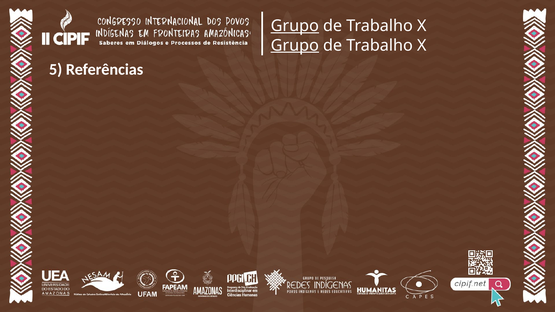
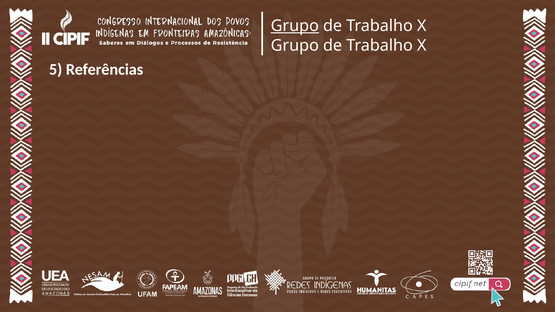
Grupo underline: present -> none (295, 45)
